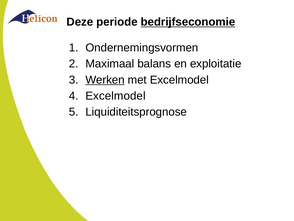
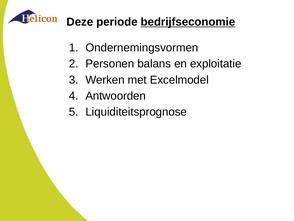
Maximaal: Maximaal -> Personen (110, 64)
Werken underline: present -> none (105, 80)
Excelmodel: Excelmodel -> Antwoorden (116, 96)
